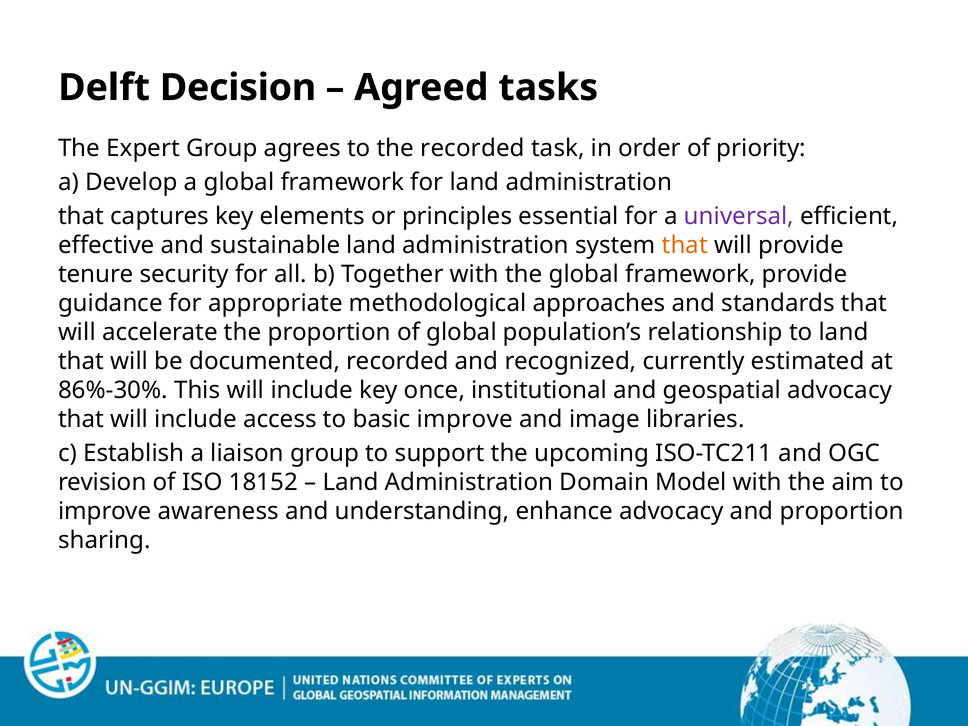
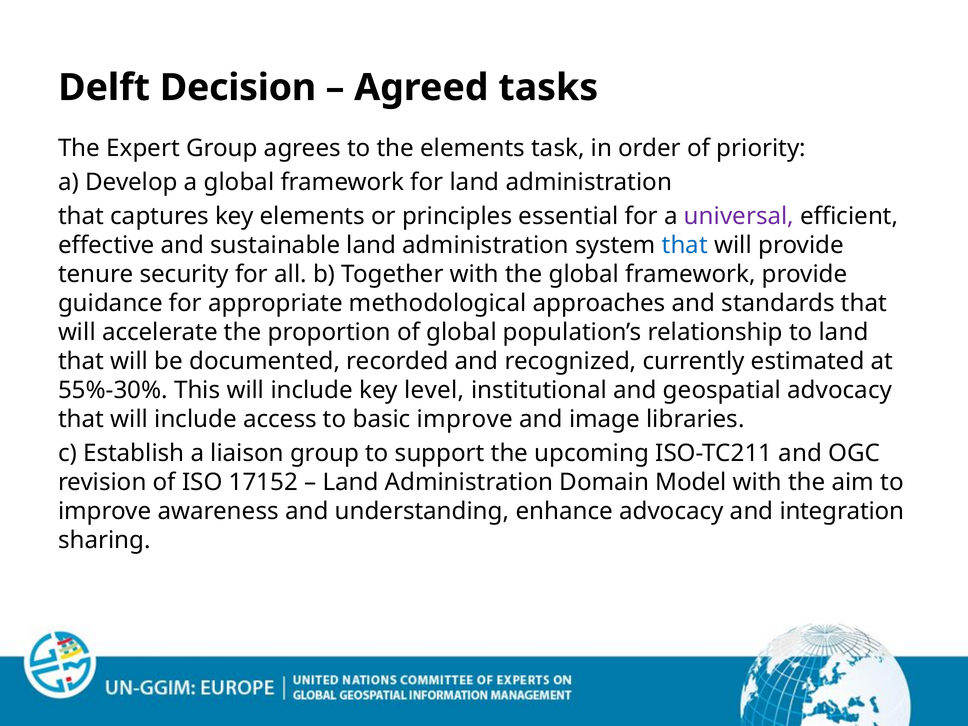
the recorded: recorded -> elements (473, 148)
that colour: orange -> blue (685, 245)
86%-30%: 86%-30% -> 55%-30% (113, 390)
once: once -> level (434, 390)
18152: 18152 -> 17152 (263, 482)
and proportion: proportion -> integration (842, 511)
